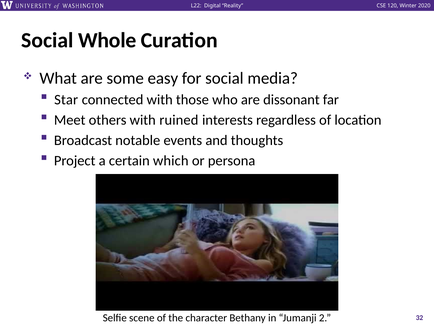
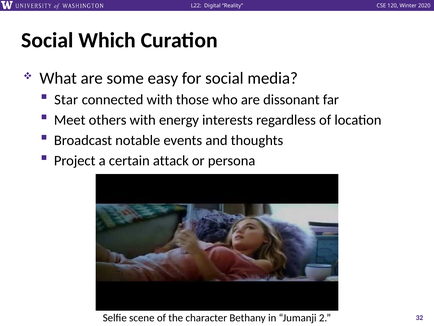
Whole: Whole -> Which (107, 40)
ruined: ruined -> energy (179, 120)
which: which -> attack (171, 160)
